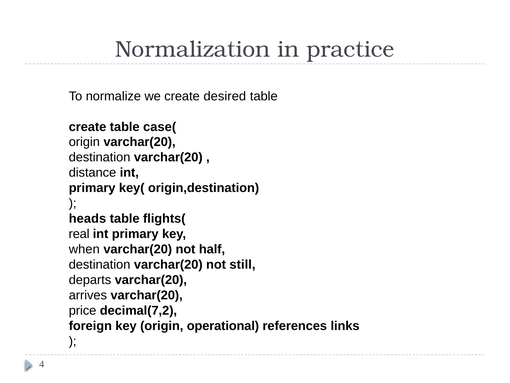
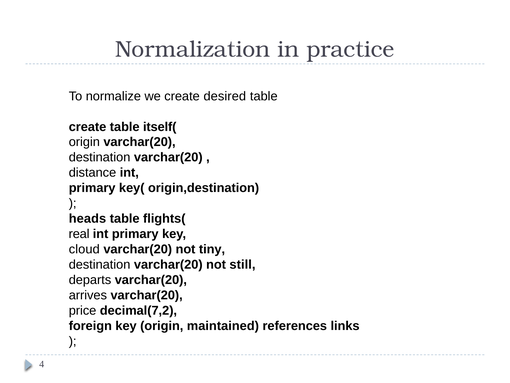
case(: case( -> itself( (160, 127)
when: when -> cloud (84, 249)
half: half -> tiny (212, 249)
operational: operational -> maintained (223, 326)
